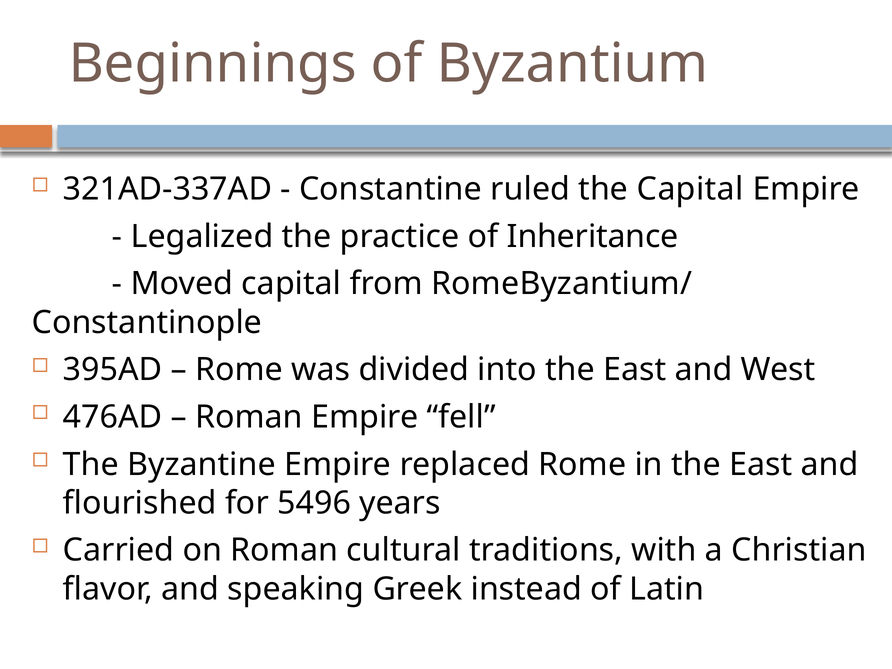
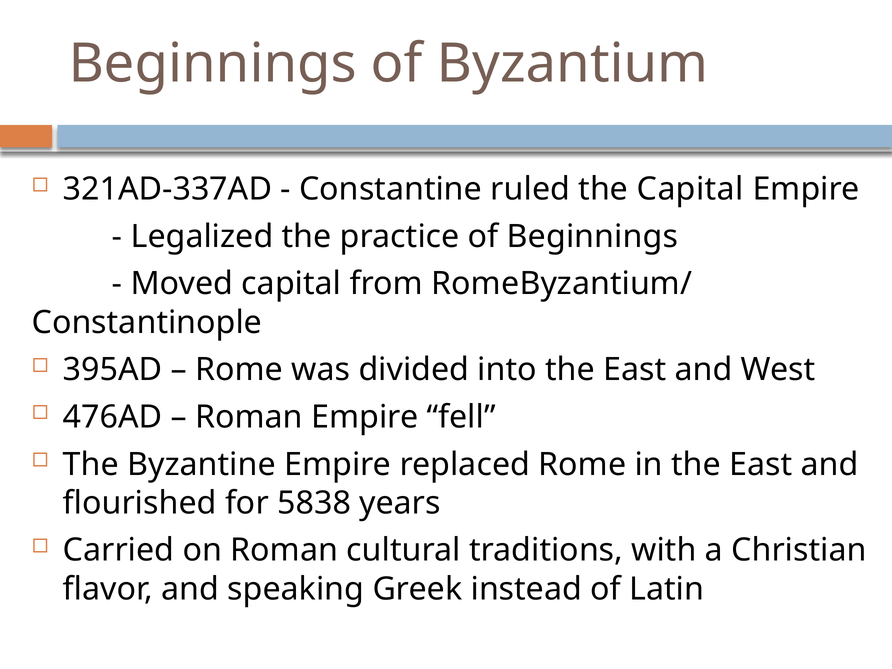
of Inheritance: Inheritance -> Beginnings (593, 237)
5496: 5496 -> 5838 (314, 503)
